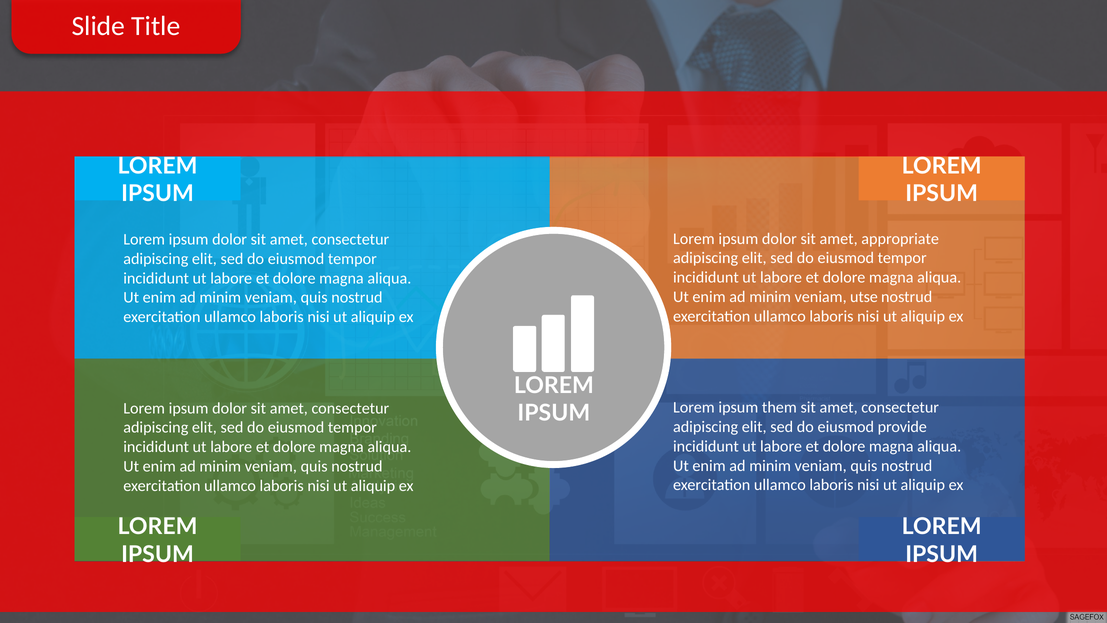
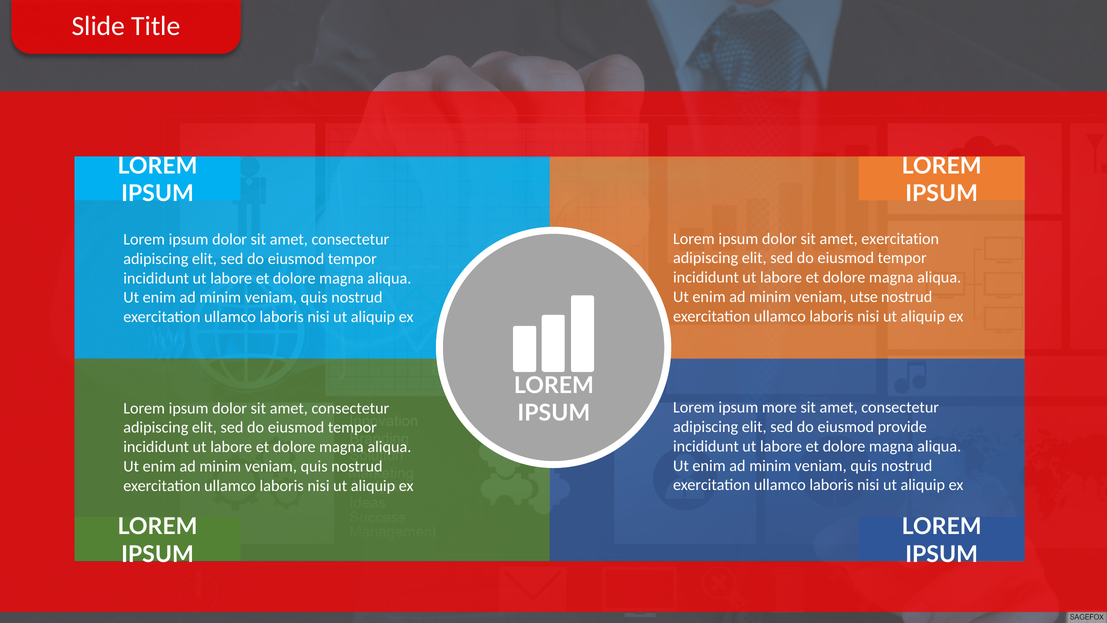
amet appropriate: appropriate -> exercitation (900, 239)
them: them -> more (779, 407)
